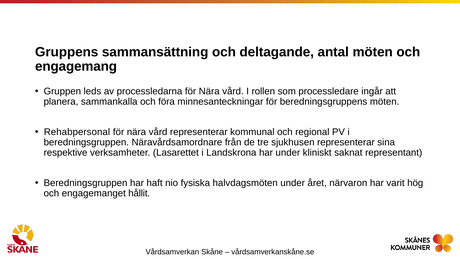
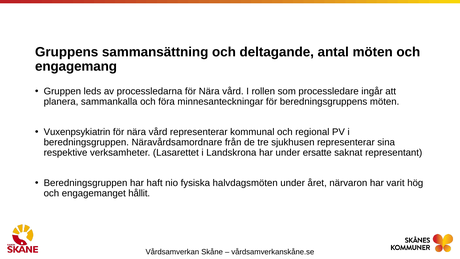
Rehabpersonal: Rehabpersonal -> Vuxenpsykiatrin (77, 132)
kliniskt: kliniskt -> ersatte (317, 153)
